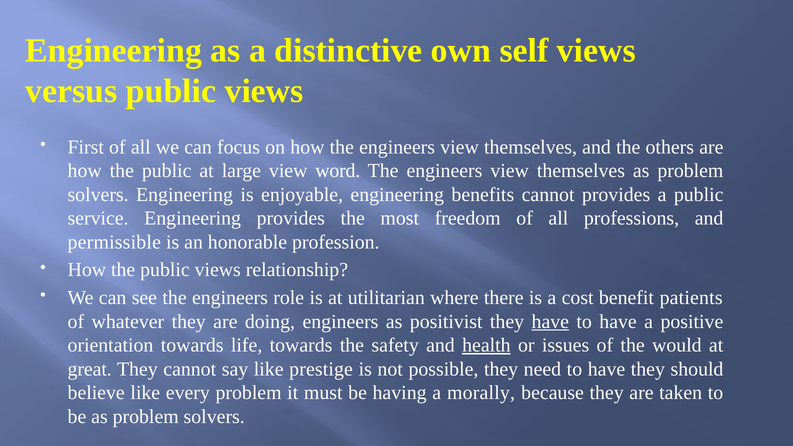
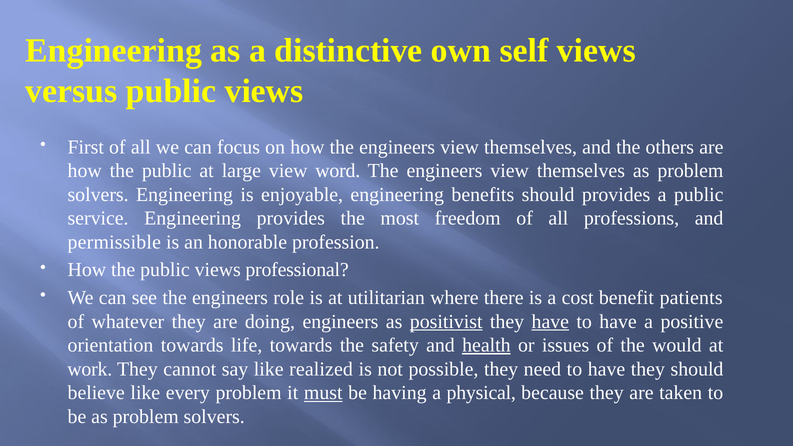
benefits cannot: cannot -> should (548, 195)
relationship: relationship -> professional (297, 270)
positivist underline: none -> present (446, 322)
great: great -> work (90, 369)
prestige: prestige -> realized (321, 369)
must underline: none -> present (323, 393)
morally: morally -> physical (481, 393)
